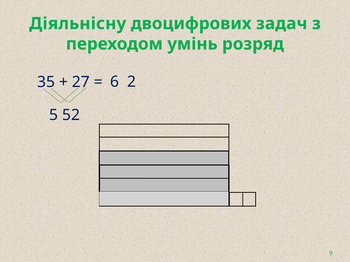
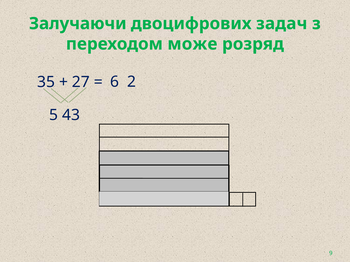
Діяльнісну: Діяльнісну -> Залучаючи (78, 24)
умінь: умінь -> може (192, 44)
52: 52 -> 43 (71, 115)
